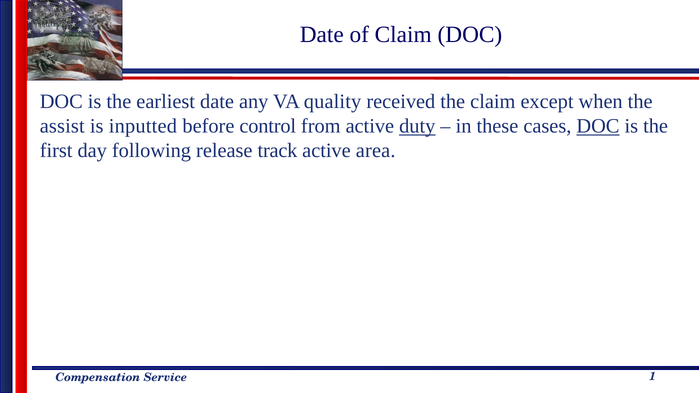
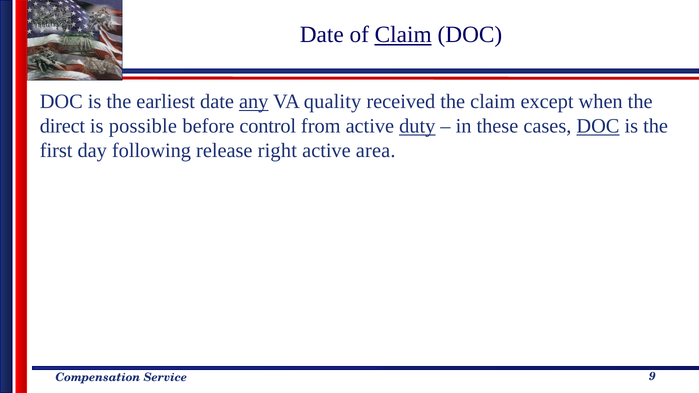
Claim underline: none -> present (403, 35)
any underline: none -> present (254, 102)
assist: assist -> direct (62, 126)
inputted: inputted -> possible (143, 126)
track: track -> right (277, 151)
1: 1 -> 9 (652, 376)
